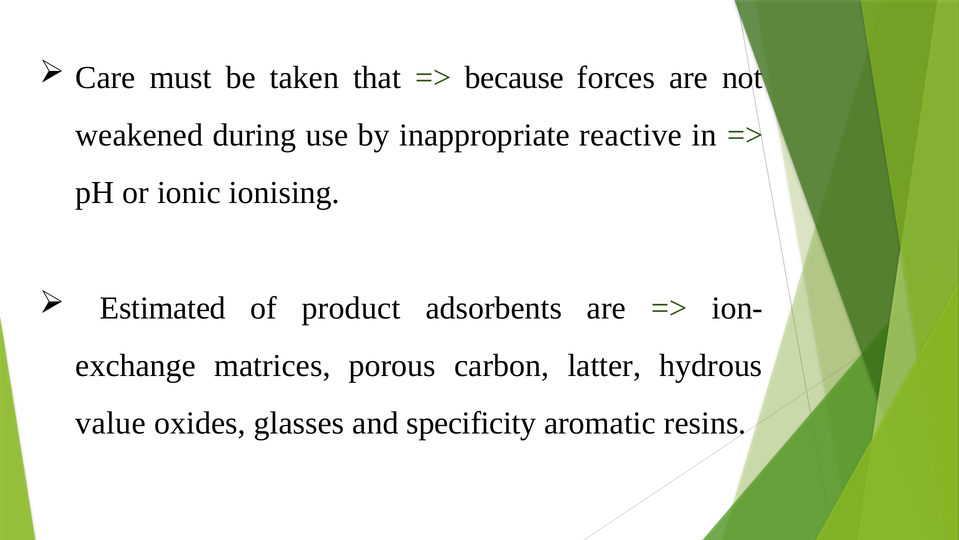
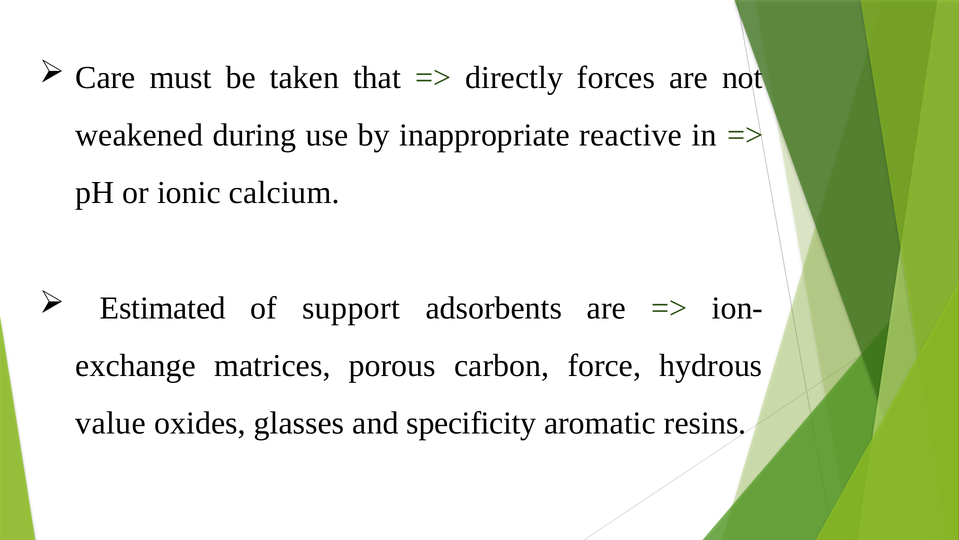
because: because -> directly (514, 77)
ionising: ionising -> calcium (284, 193)
product: product -> support (351, 308)
latter: latter -> force (604, 365)
